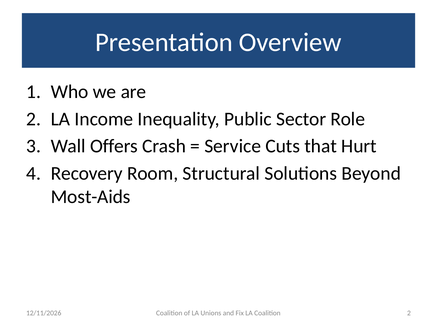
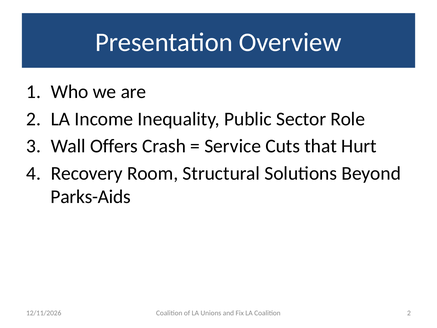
Most-Aids: Most-Aids -> Parks-Aids (91, 197)
